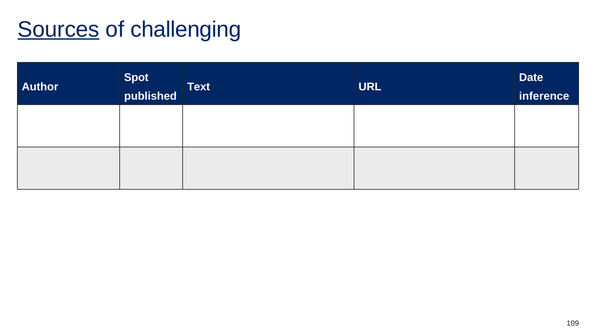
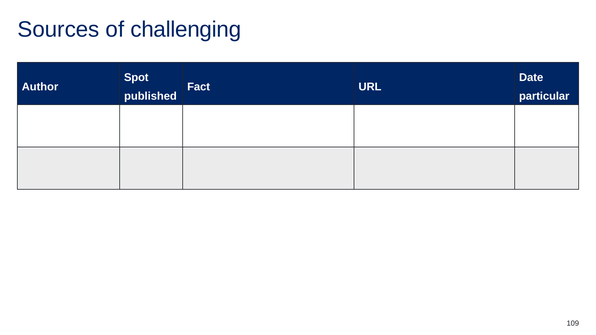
Sources underline: present -> none (59, 30)
Text: Text -> Fact (199, 87)
inference: inference -> particular (544, 96)
